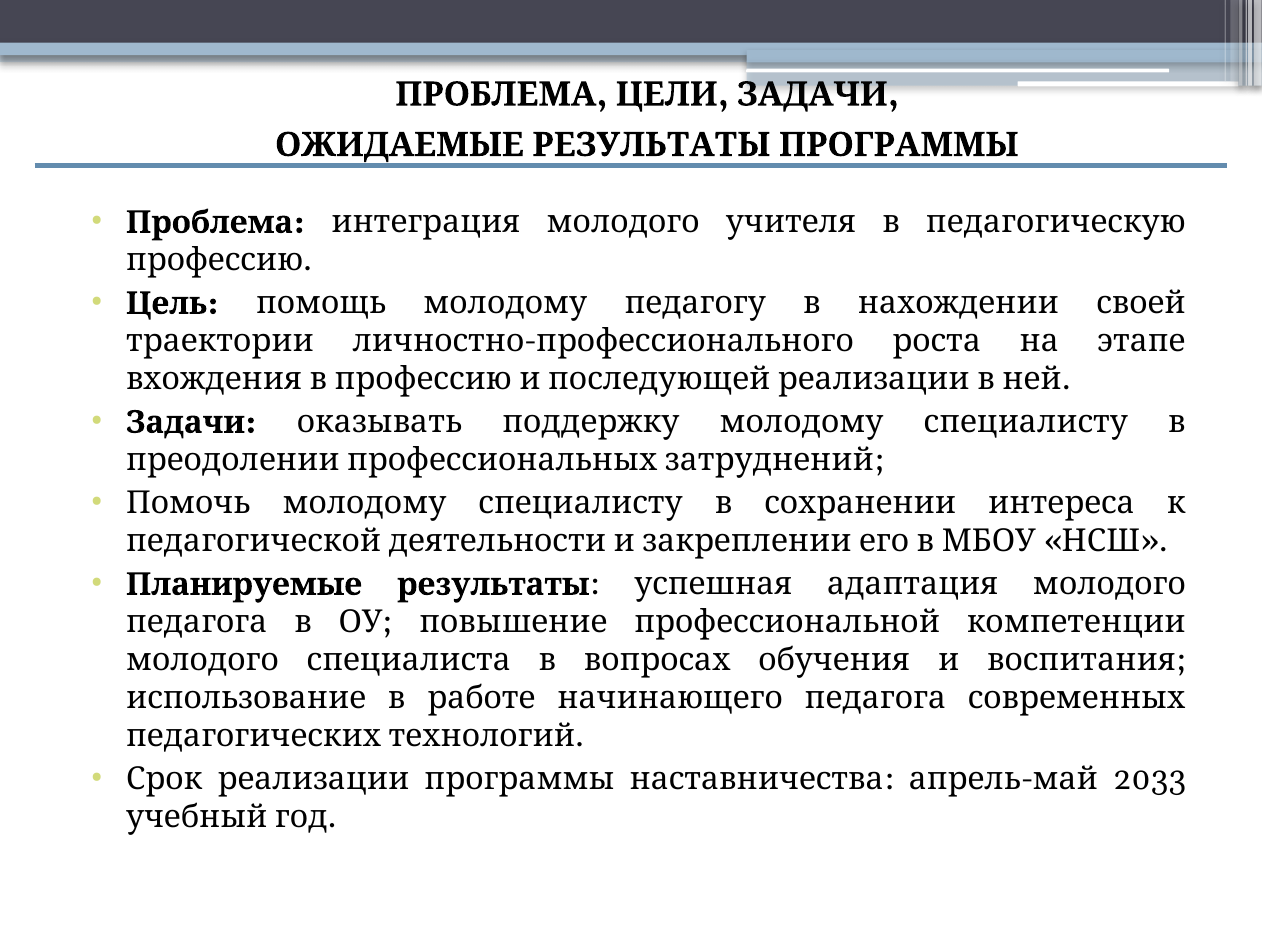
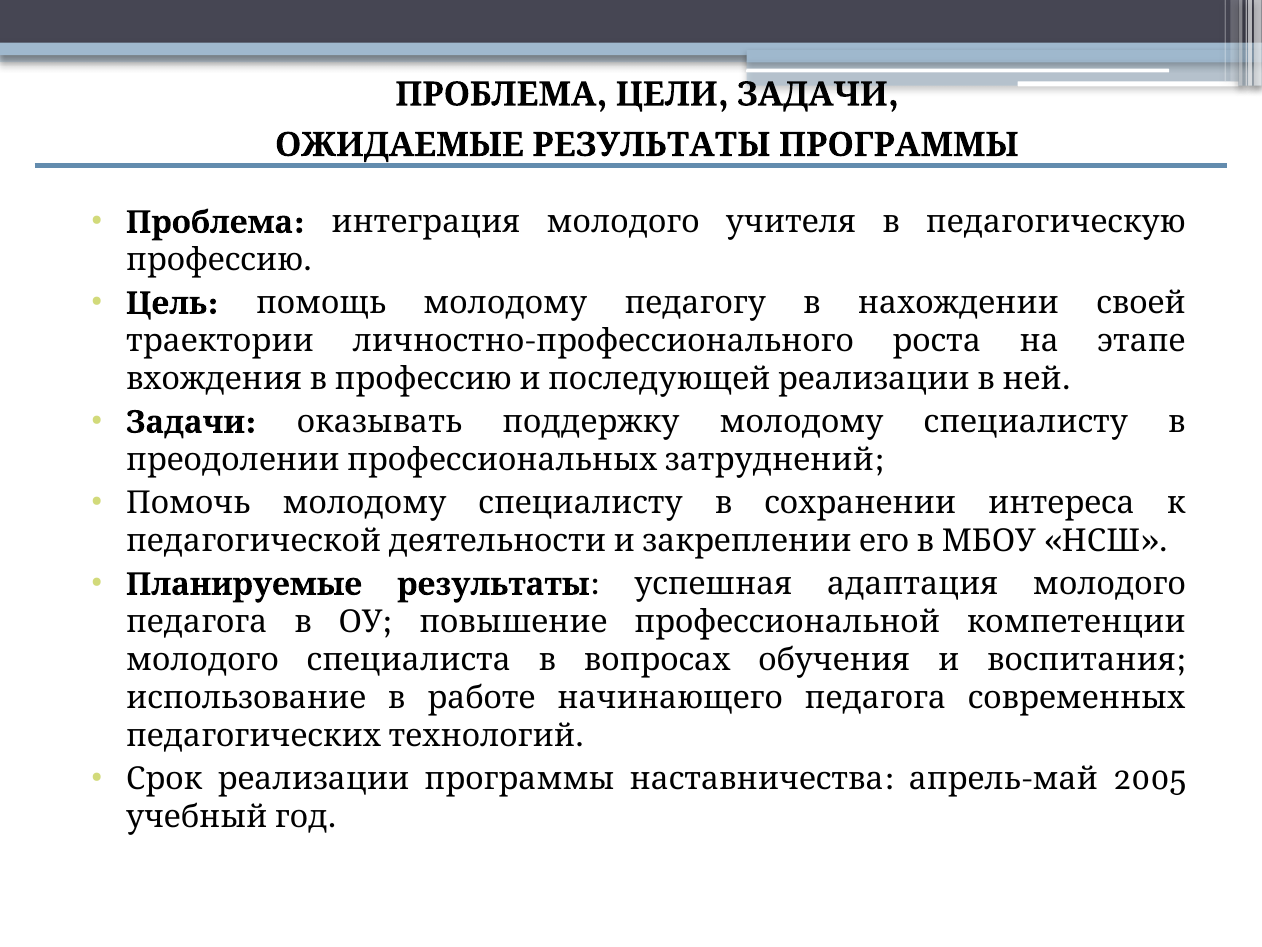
2033: 2033 -> 2005 (1150, 779)
